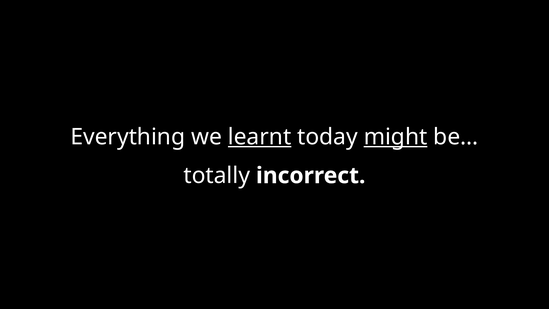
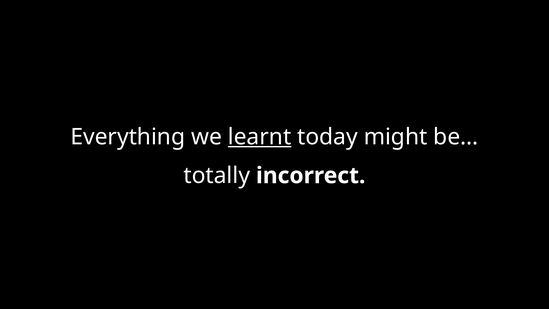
might underline: present -> none (396, 137)
